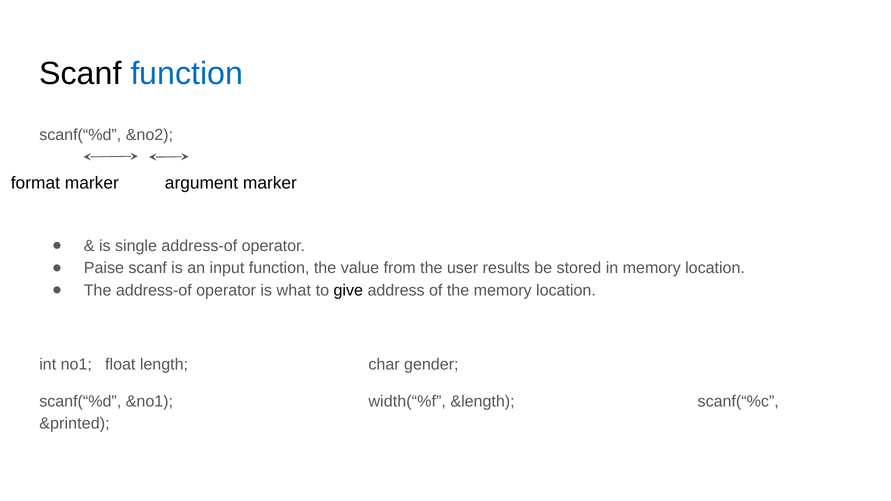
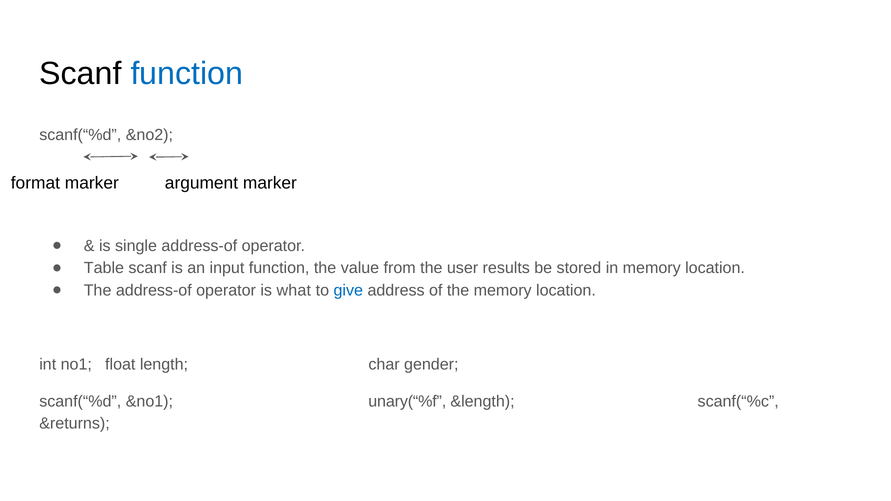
Paise: Paise -> Table (104, 268)
give colour: black -> blue (348, 290)
width(“%f: width(“%f -> unary(“%f (407, 402)
&printed: &printed -> &returns (75, 424)
